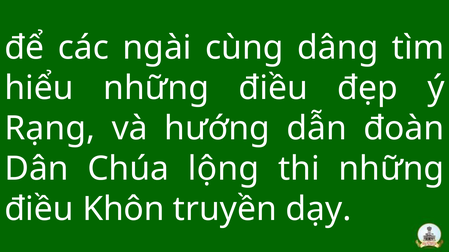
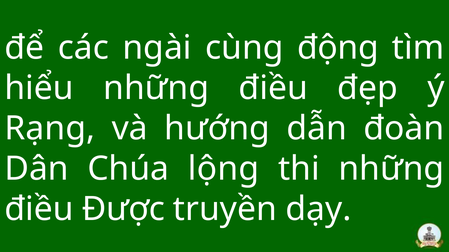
dâng: dâng -> động (338, 48)
Khôn: Khôn -> Được (124, 209)
